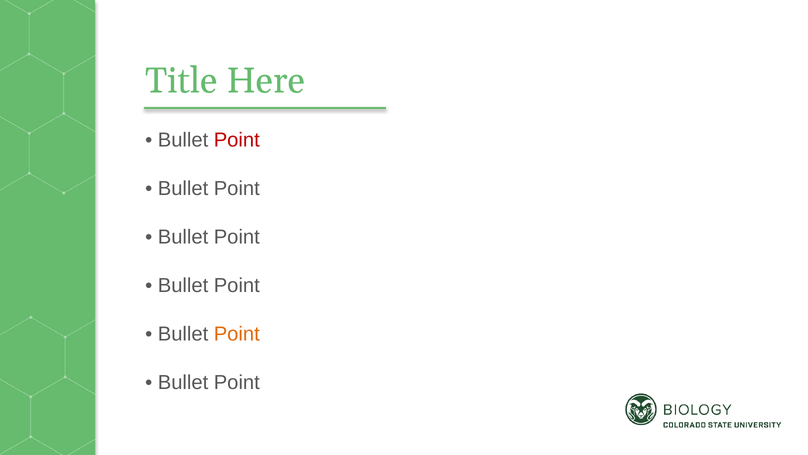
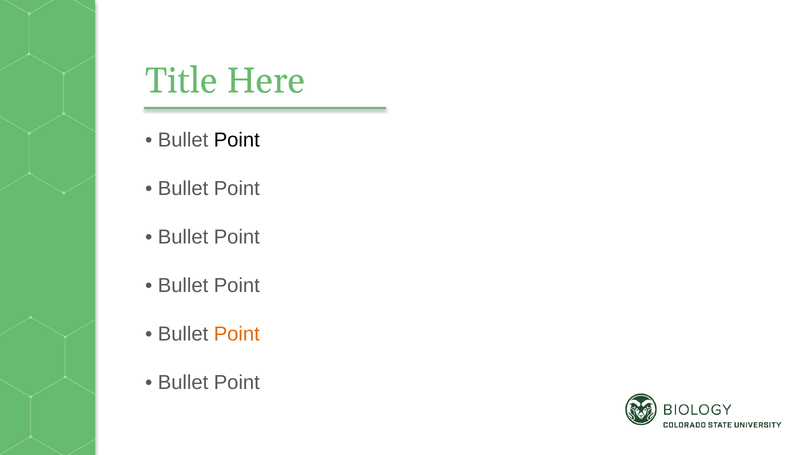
Point colour: red -> black (237, 140)
